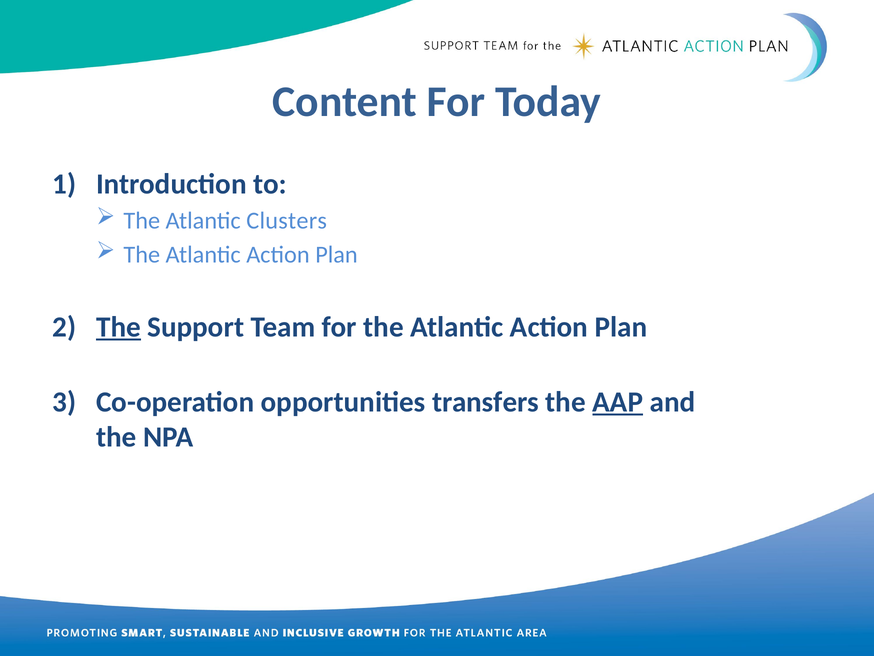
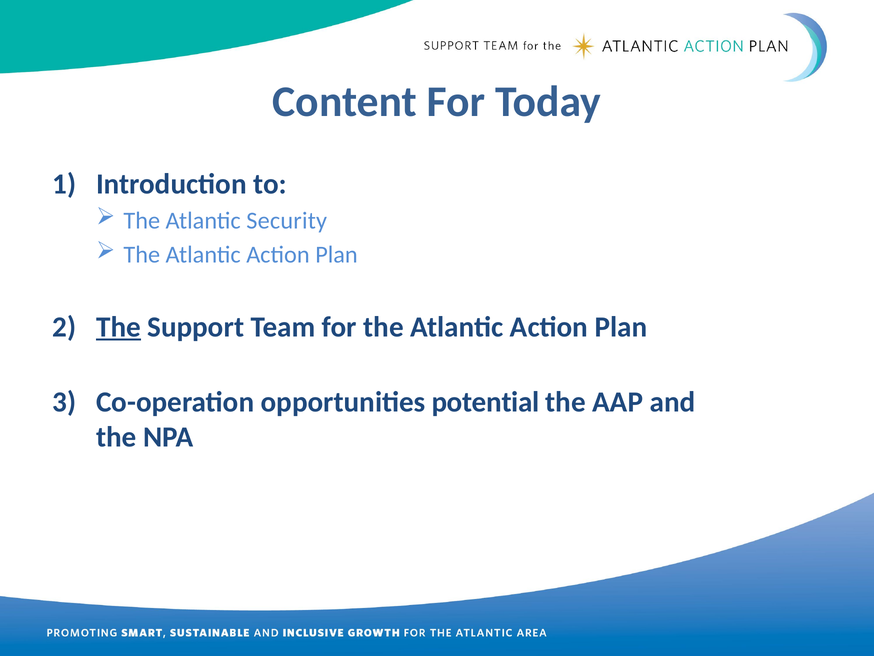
Clusters: Clusters -> Security (287, 221)
transfers: transfers -> potential (486, 402)
AAP underline: present -> none (618, 402)
